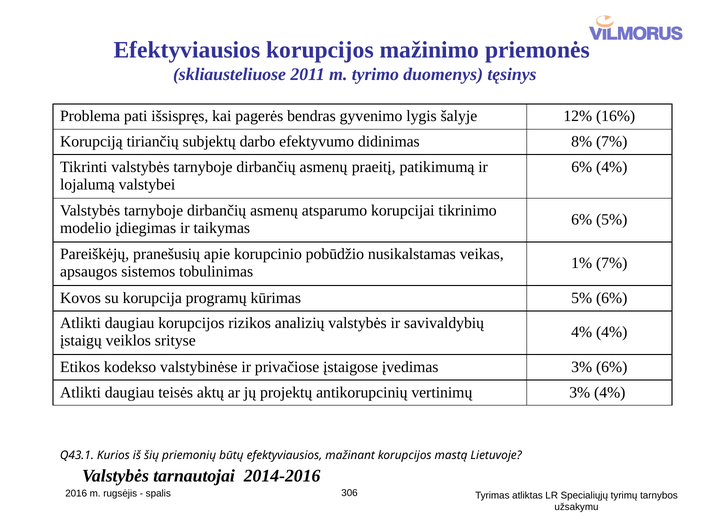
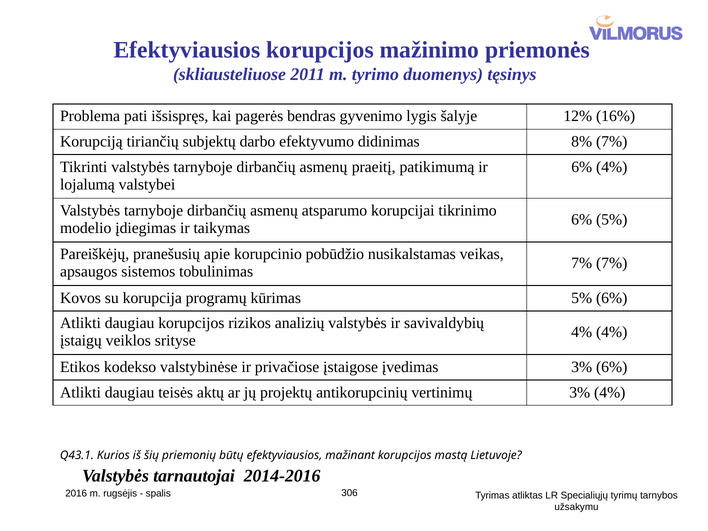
1%: 1% -> 7% (582, 263)
